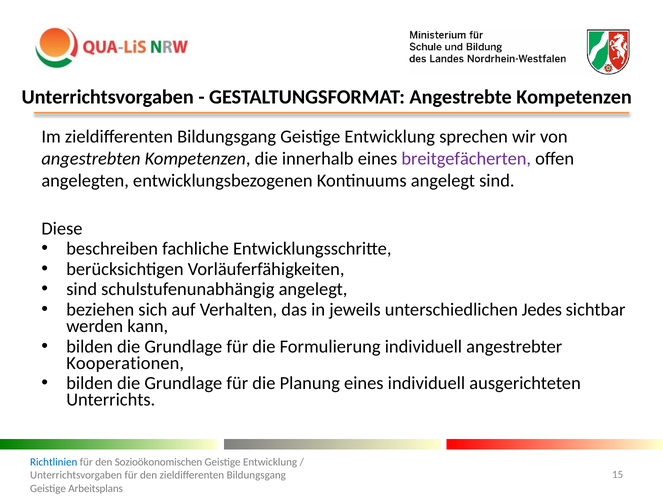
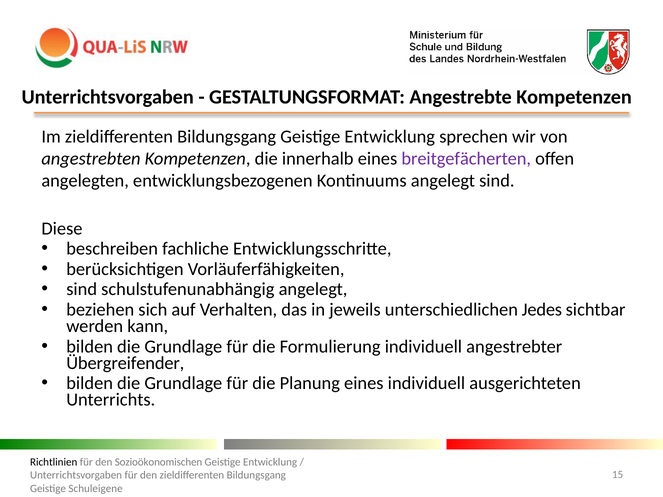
Kooperationen: Kooperationen -> Übergreifender (125, 363)
Richtlinien colour: blue -> black (54, 462)
Arbeitsplans: Arbeitsplans -> Schuleigene (96, 489)
